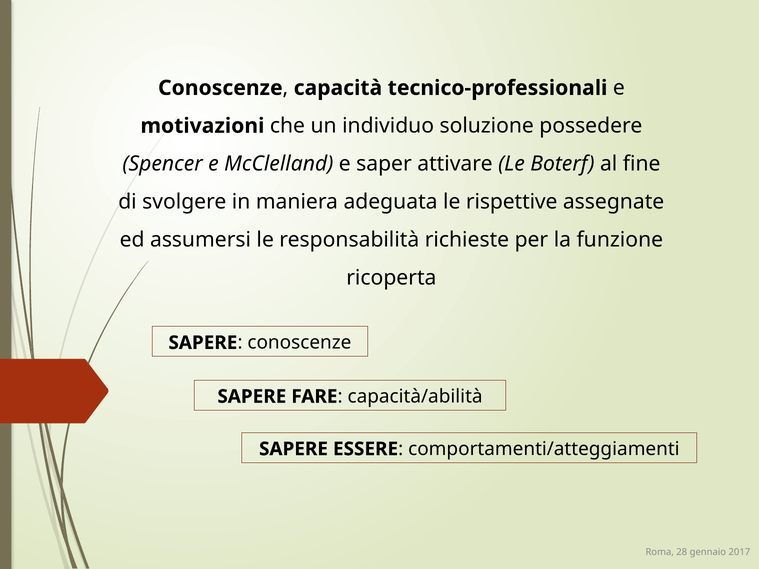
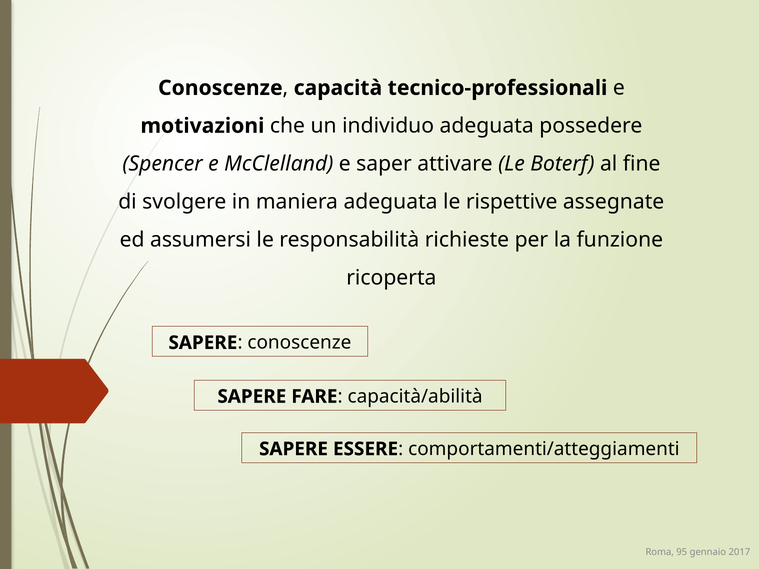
individuo soluzione: soluzione -> adeguata (487, 126)
28: 28 -> 95 (682, 552)
